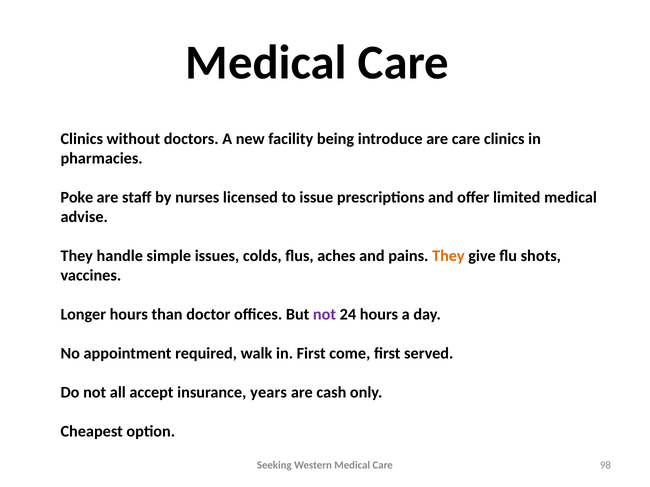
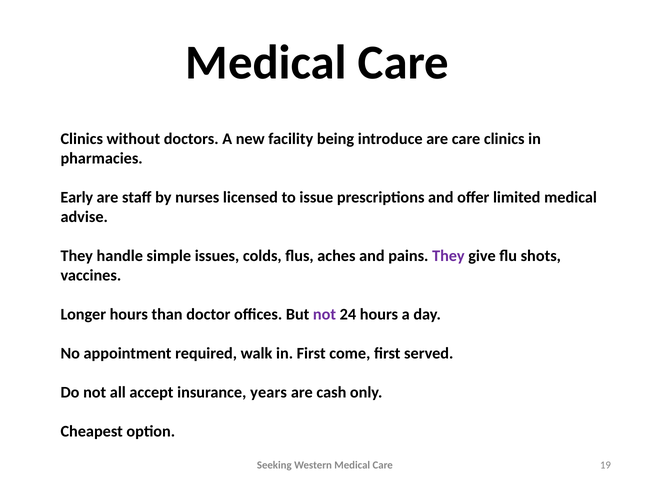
Poke: Poke -> Early (77, 198)
They colour: orange -> purple (448, 256)
98: 98 -> 19 (606, 465)
